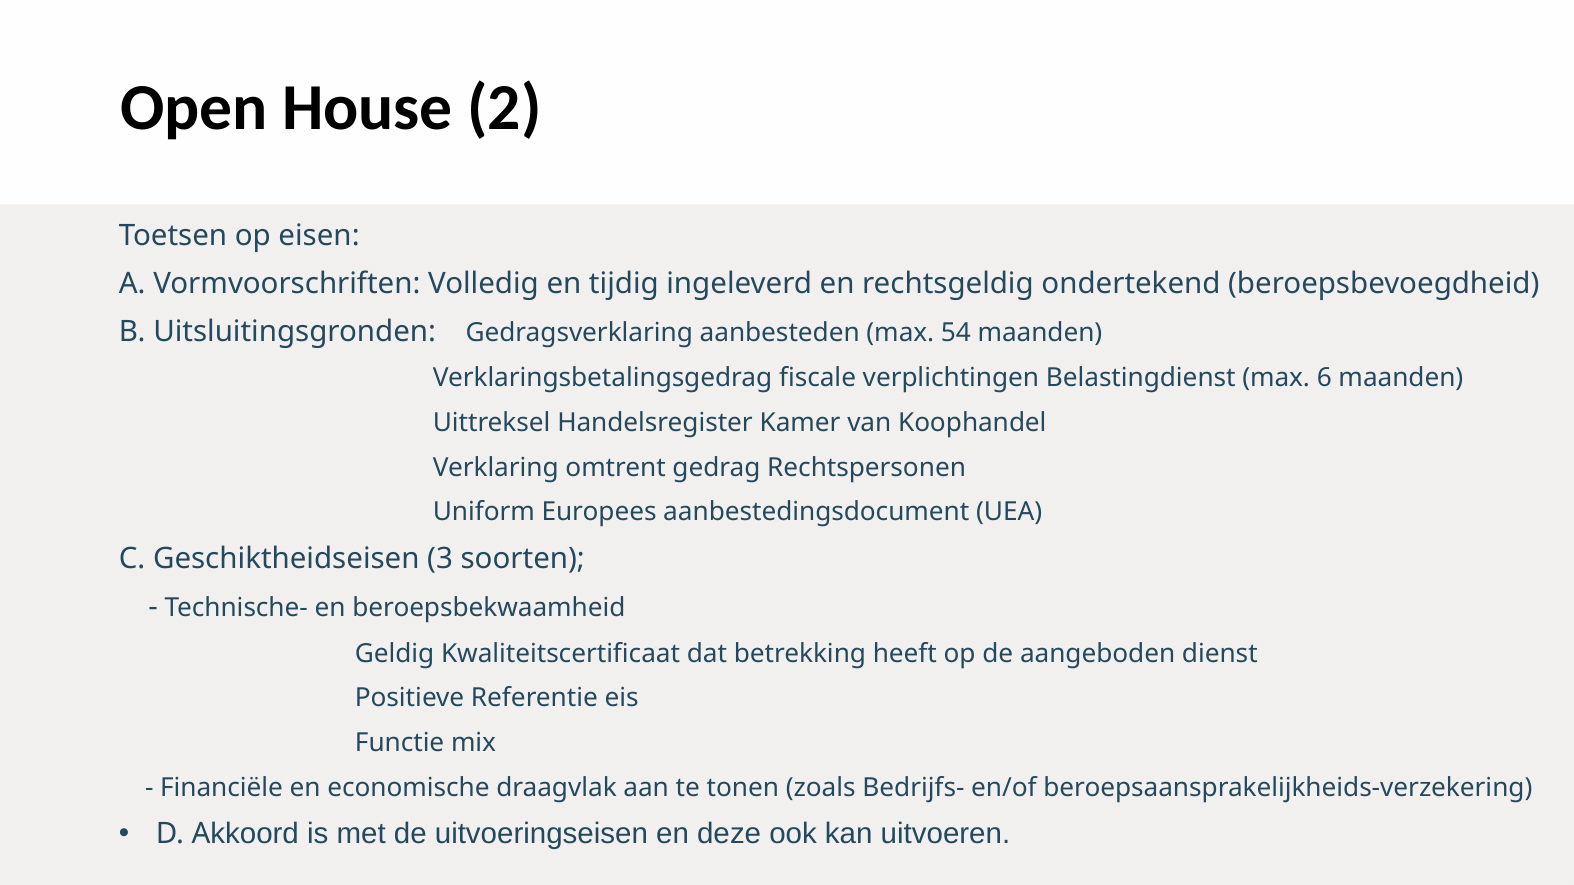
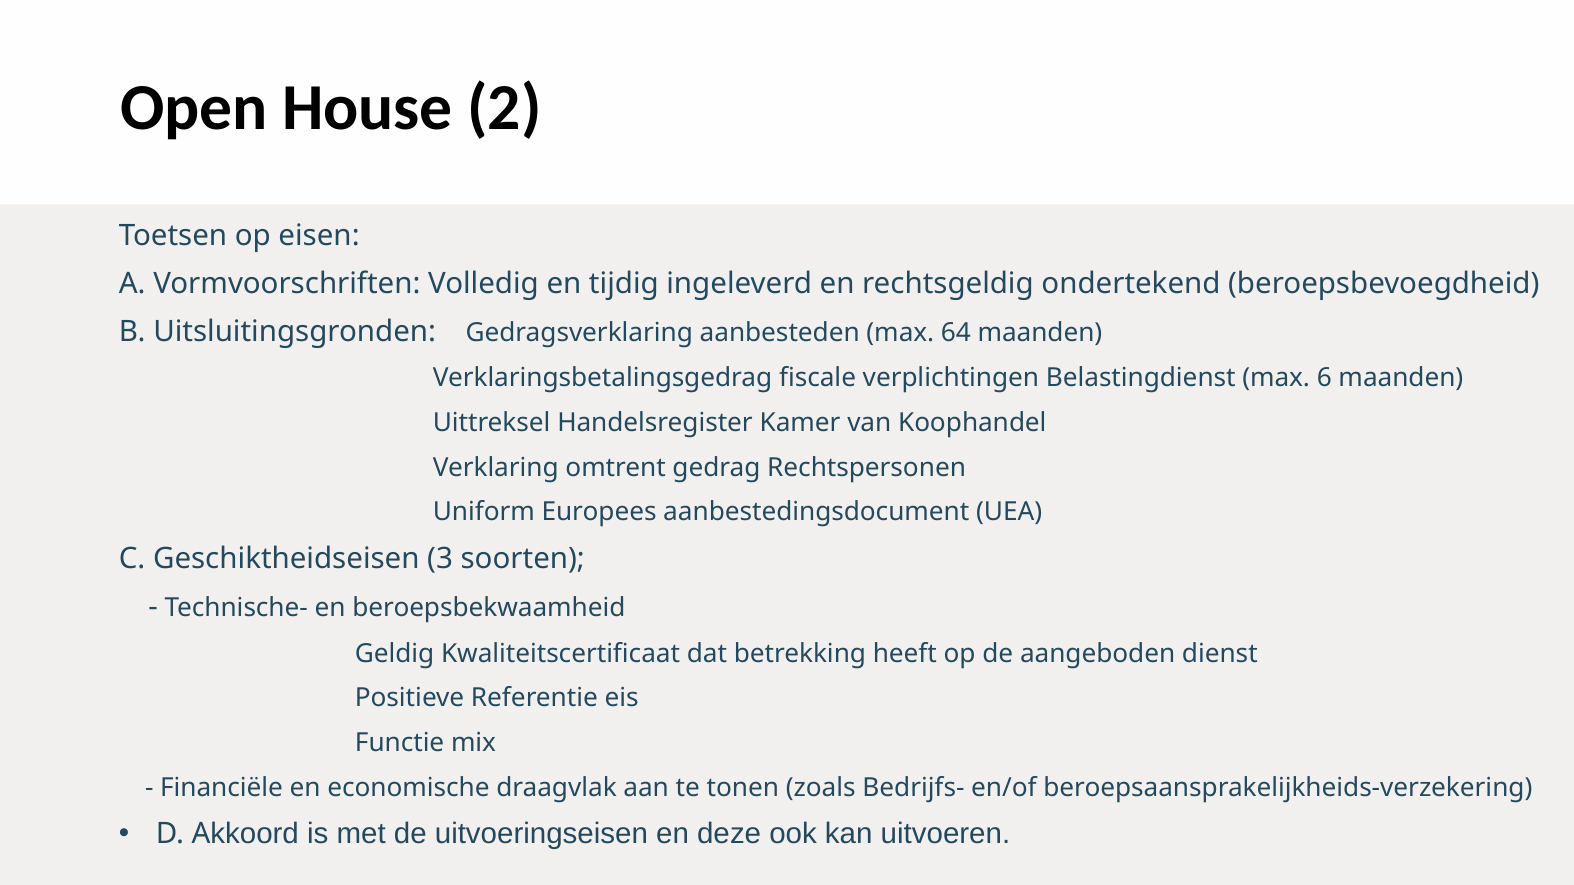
54: 54 -> 64 (956, 333)
